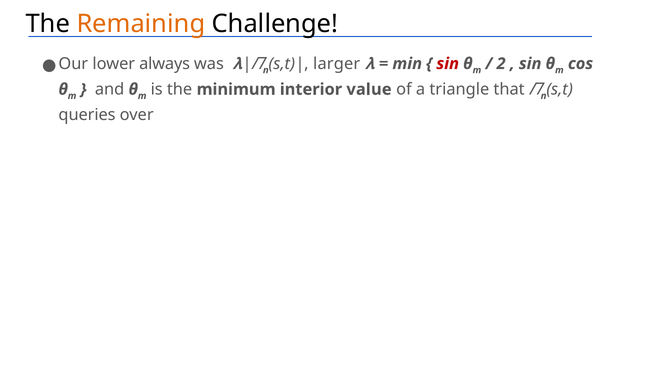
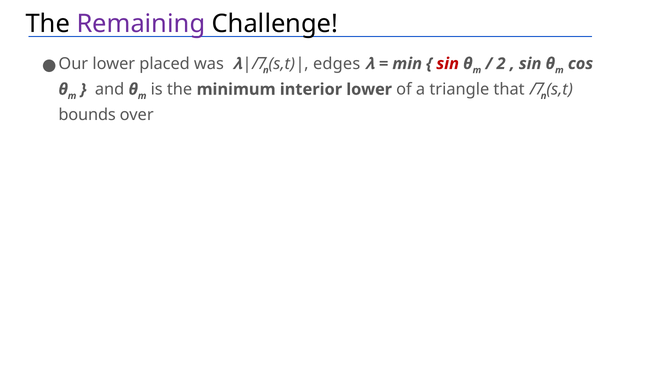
Remaining colour: orange -> purple (141, 24)
always: always -> placed (165, 64)
larger: larger -> edges (337, 64)
interior value: value -> lower (369, 89)
queries: queries -> bounds (87, 115)
